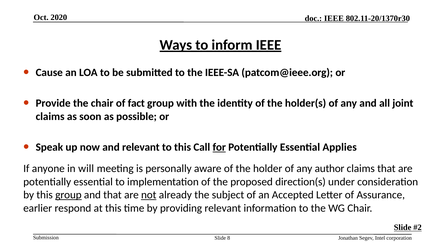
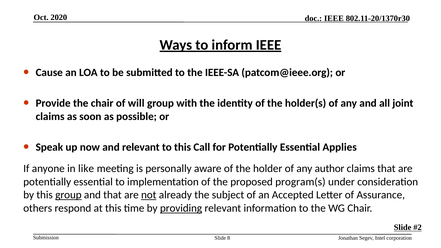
fact: fact -> will (136, 103)
for underline: present -> none (219, 147)
will: will -> like (86, 169)
direction(s: direction(s -> program(s (300, 182)
earlier: earlier -> others (38, 208)
providing underline: none -> present (181, 208)
